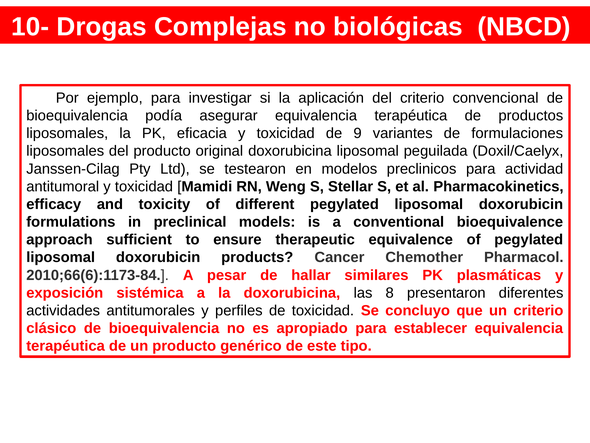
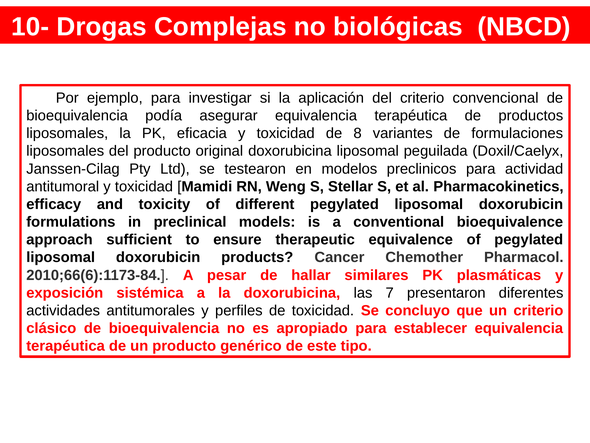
9: 9 -> 8 (358, 133)
8: 8 -> 7 (390, 293)
